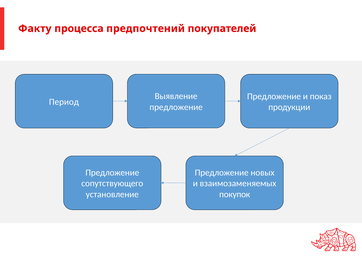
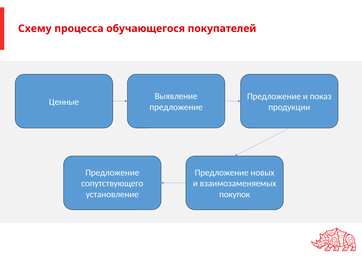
Факту: Факту -> Схему (35, 29)
предпочтений: предпочтений -> обучающегося (146, 29)
Период: Период -> Ценные (64, 102)
